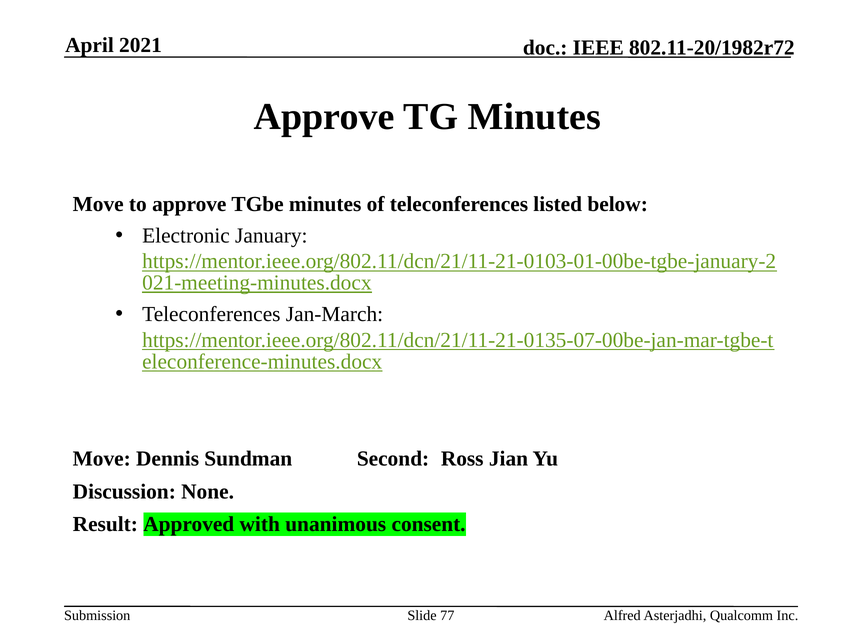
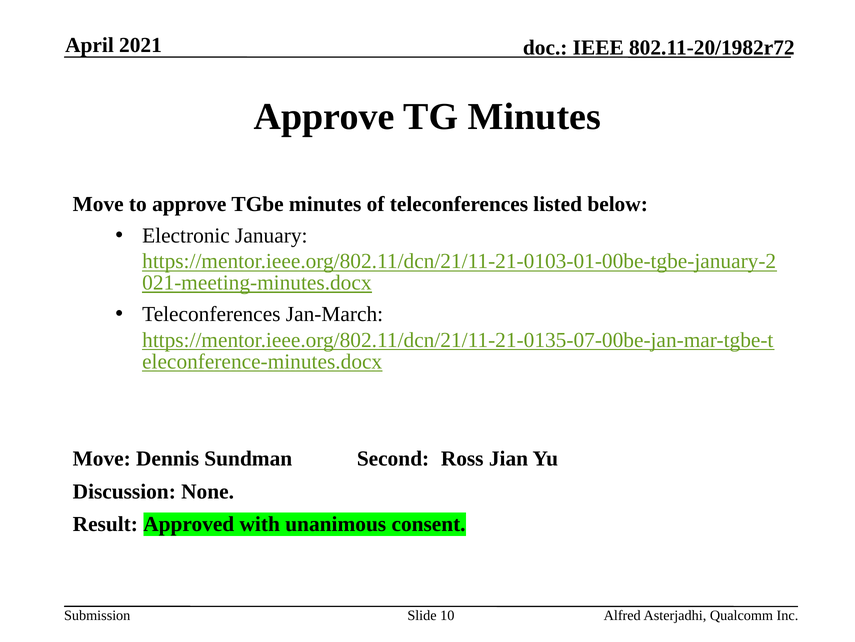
77: 77 -> 10 (447, 615)
